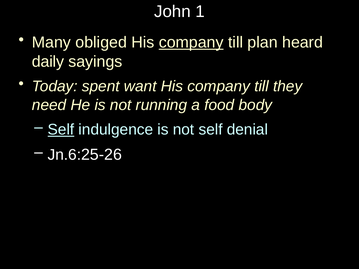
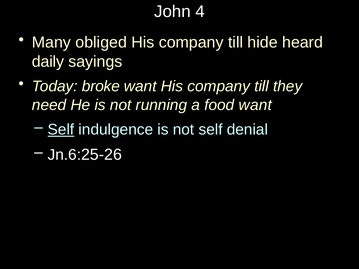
1: 1 -> 4 (200, 12)
company underline: present -> none (191, 42)
plan: plan -> hide (263, 42)
spent: spent -> broke (101, 86)
food body: body -> want (255, 105)
